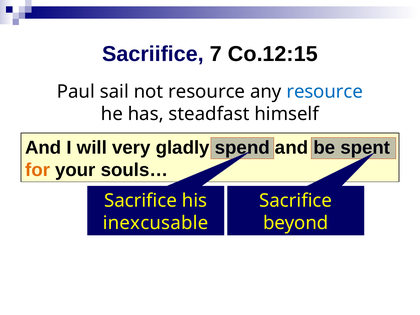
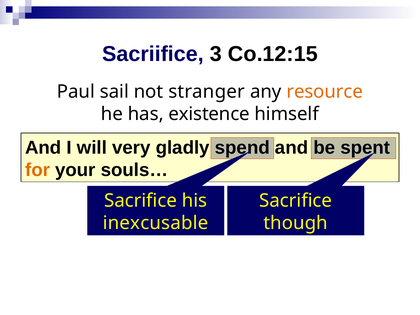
7: 7 -> 3 (216, 54)
not resource: resource -> stranger (207, 92)
resource colour: blue -> orange (325, 92)
steadfast: steadfast -> existence (209, 114)
beyond: beyond -> though (296, 223)
